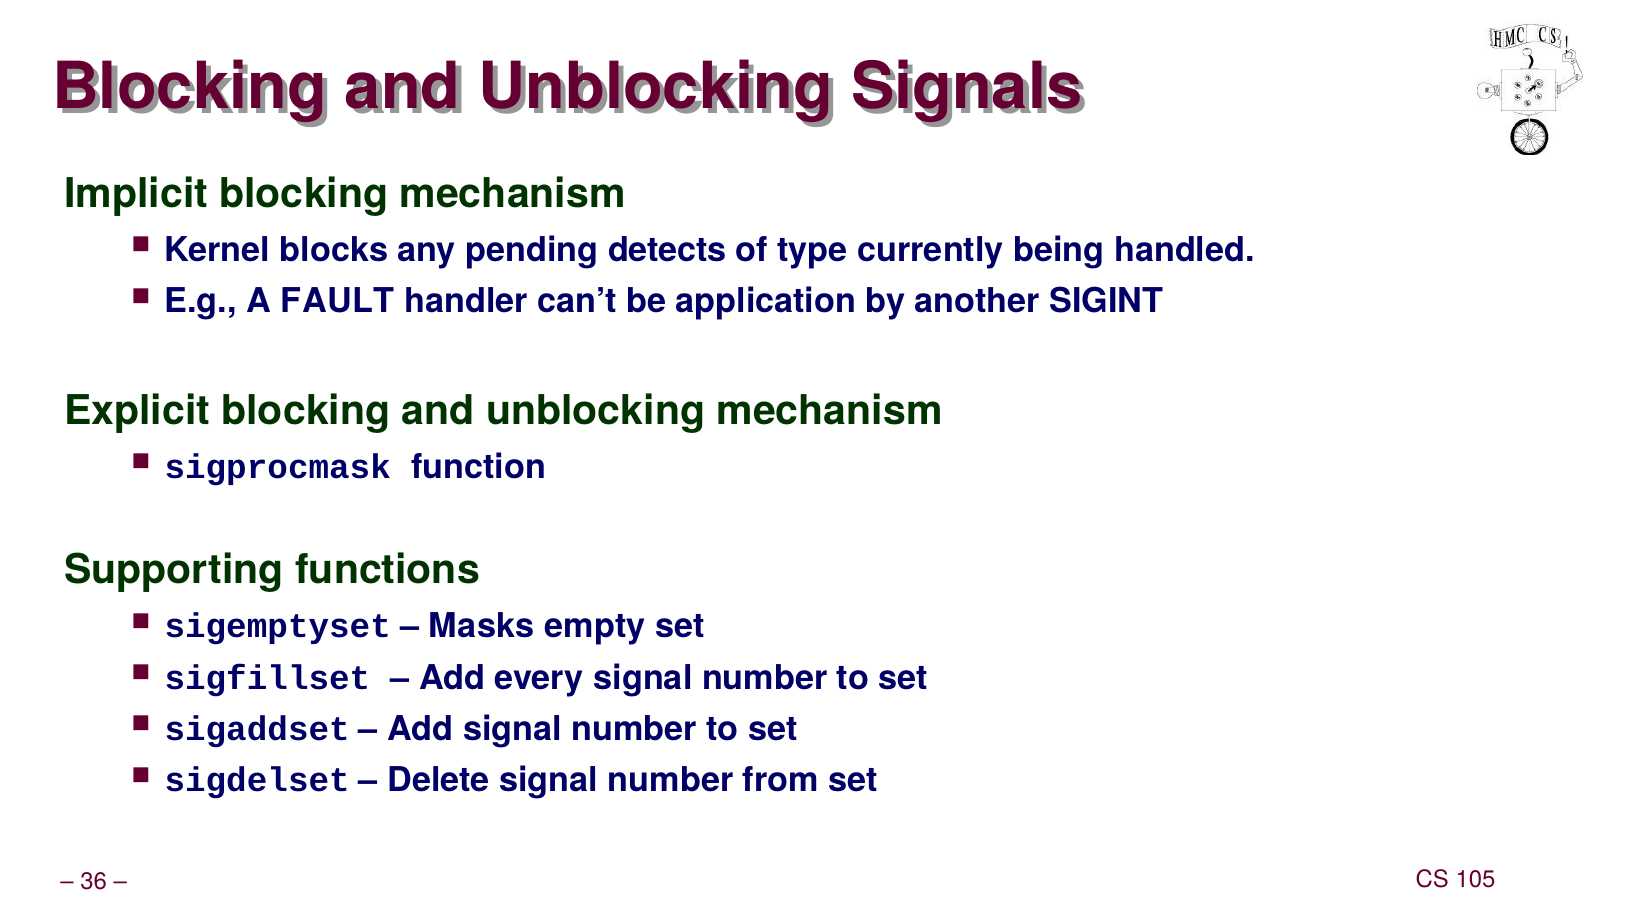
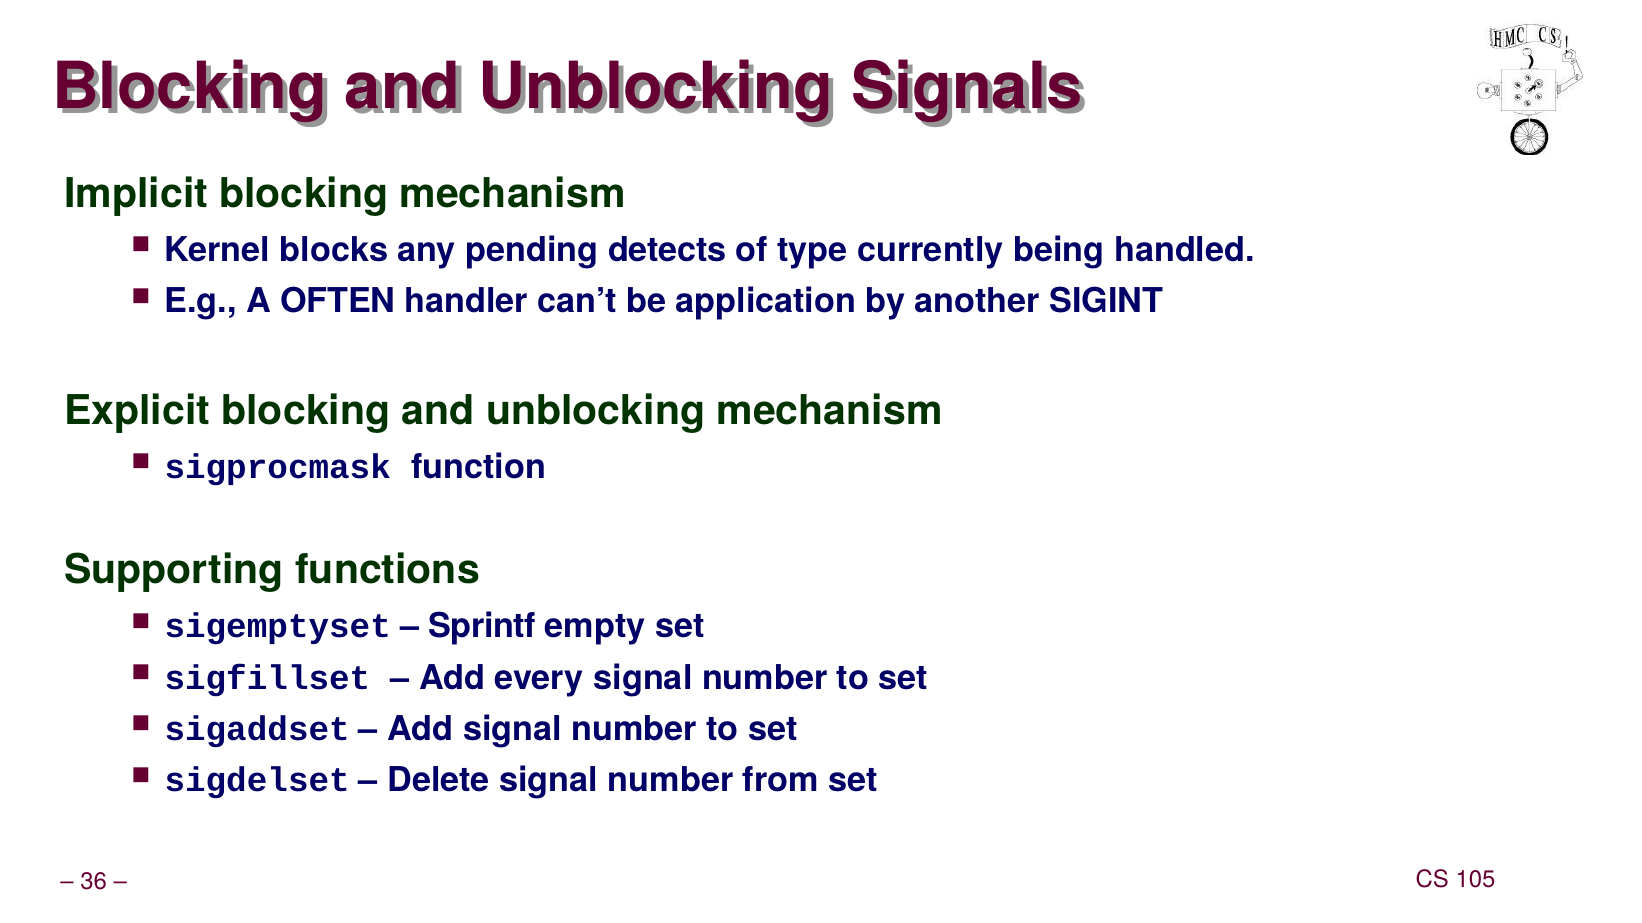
FAULT: FAULT -> OFTEN (338, 302)
Masks: Masks -> Sprintf (482, 627)
